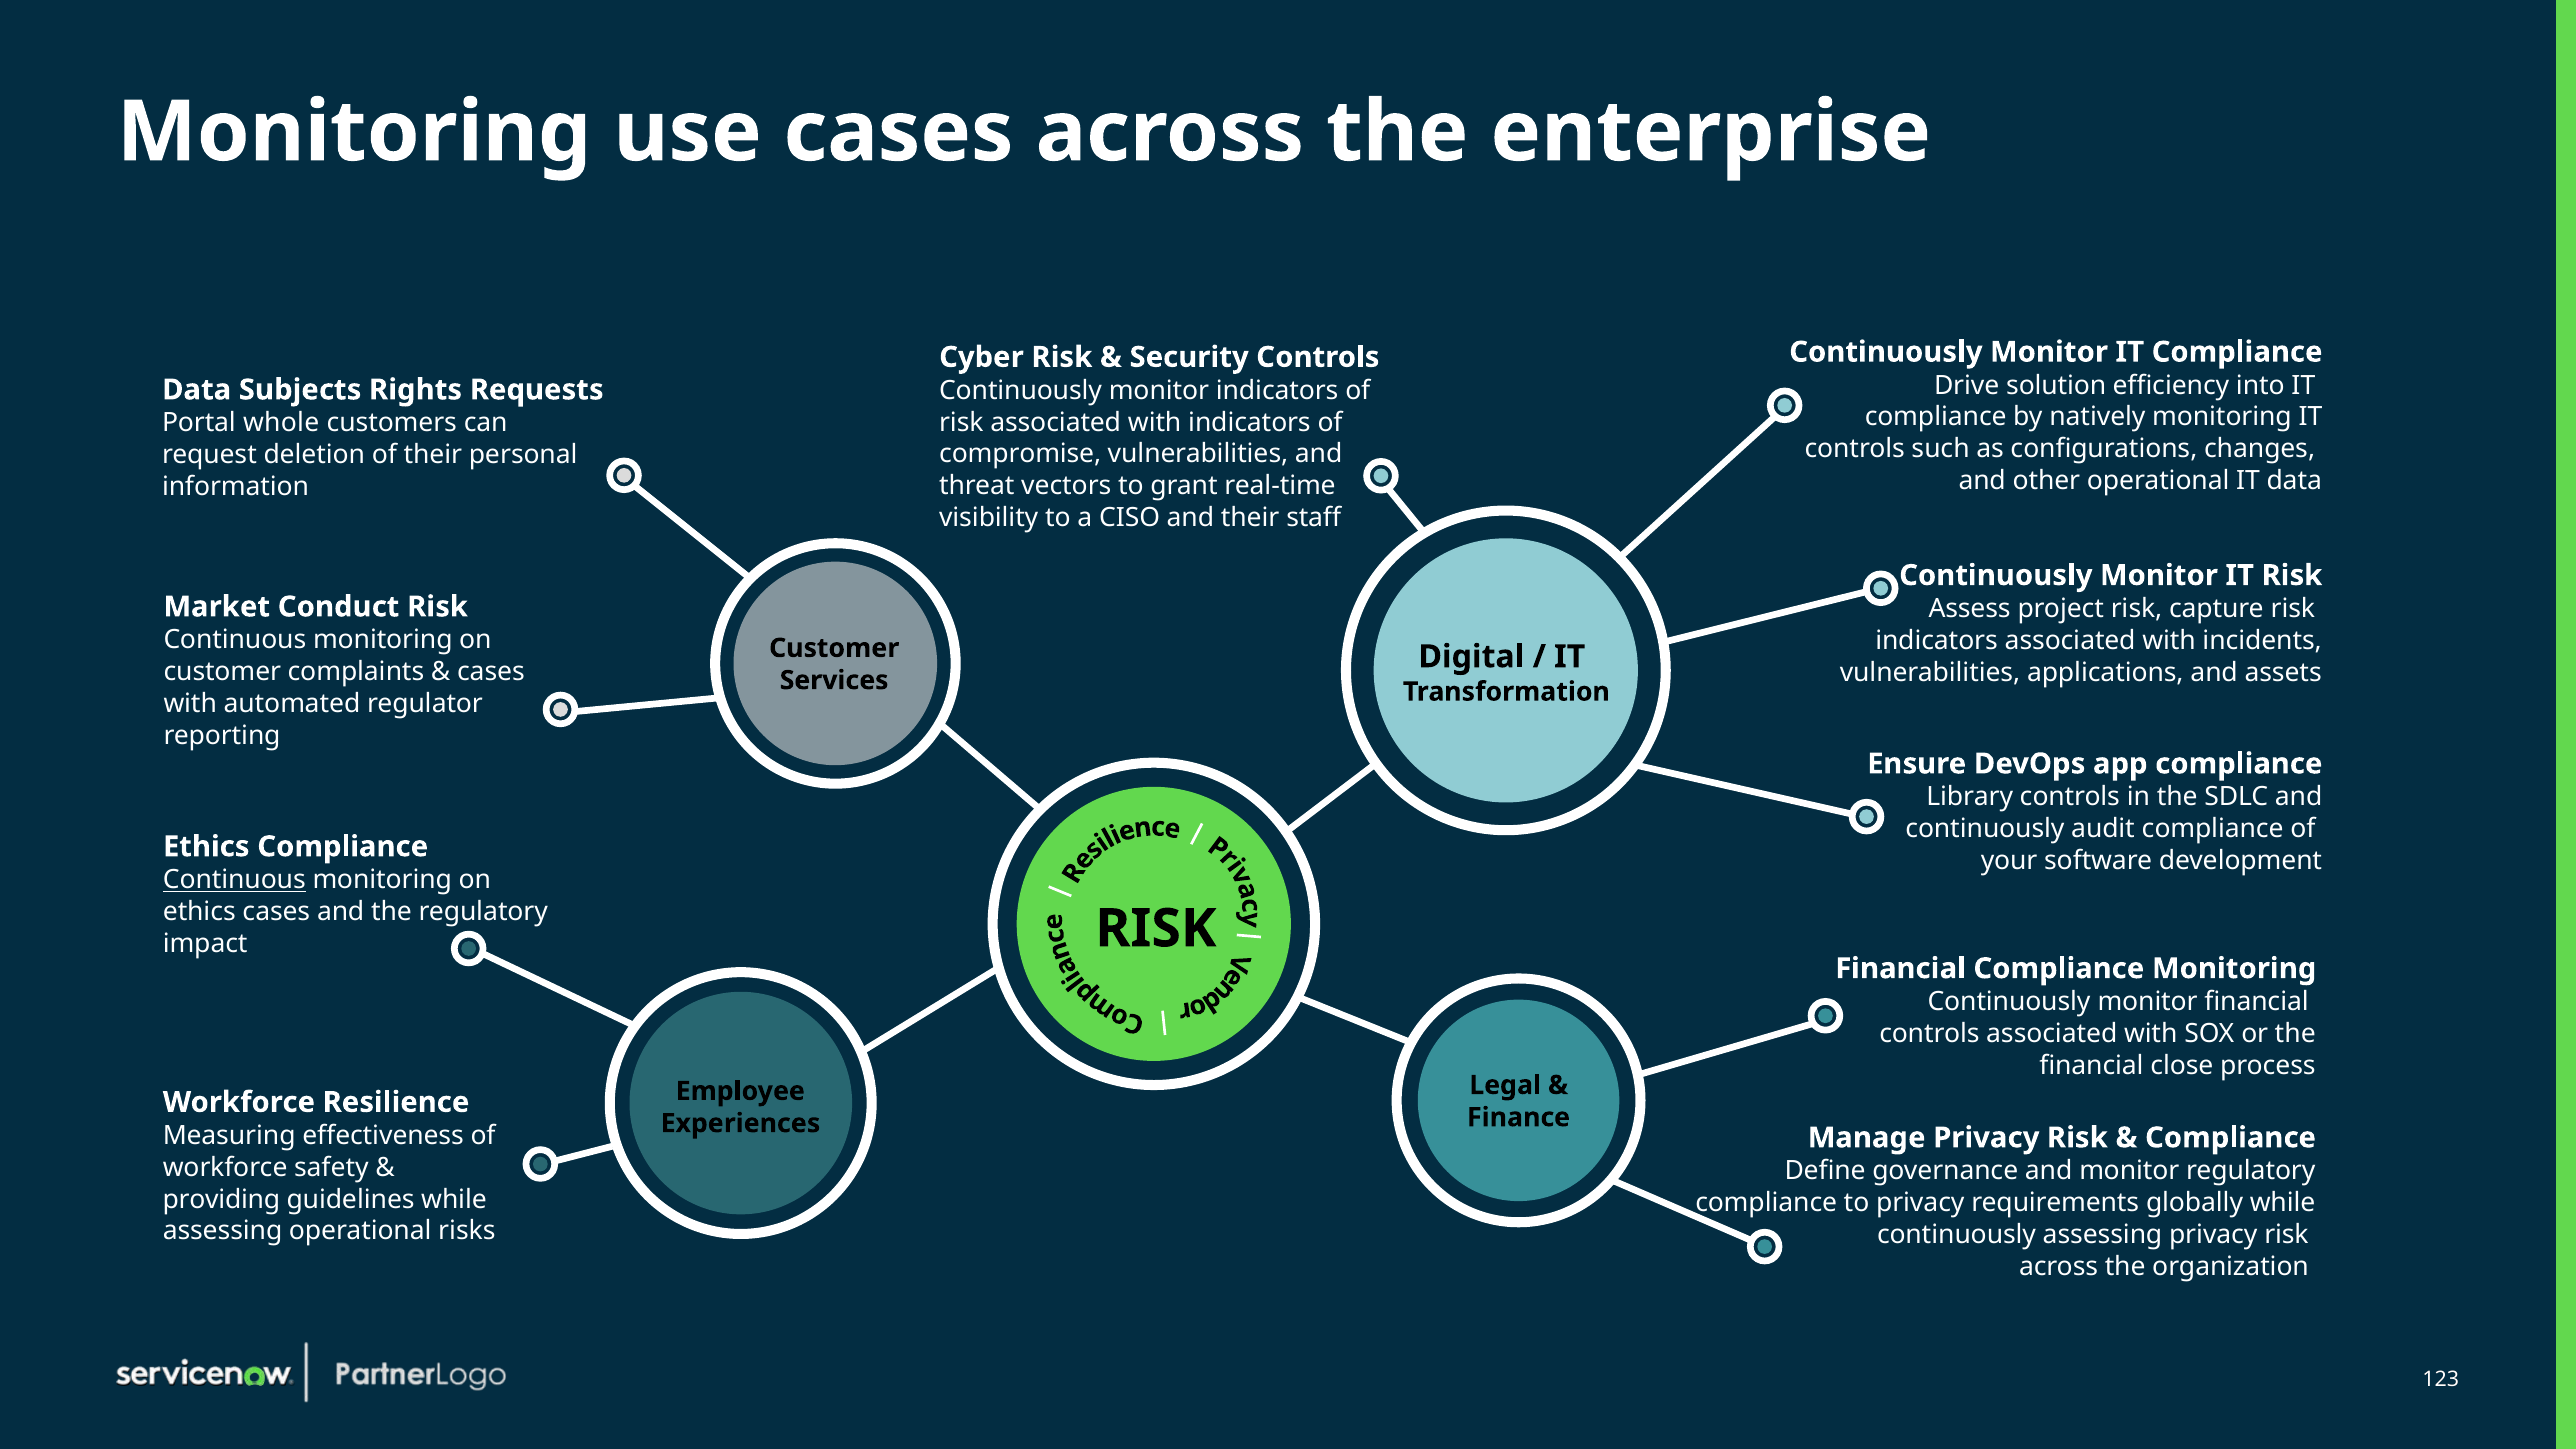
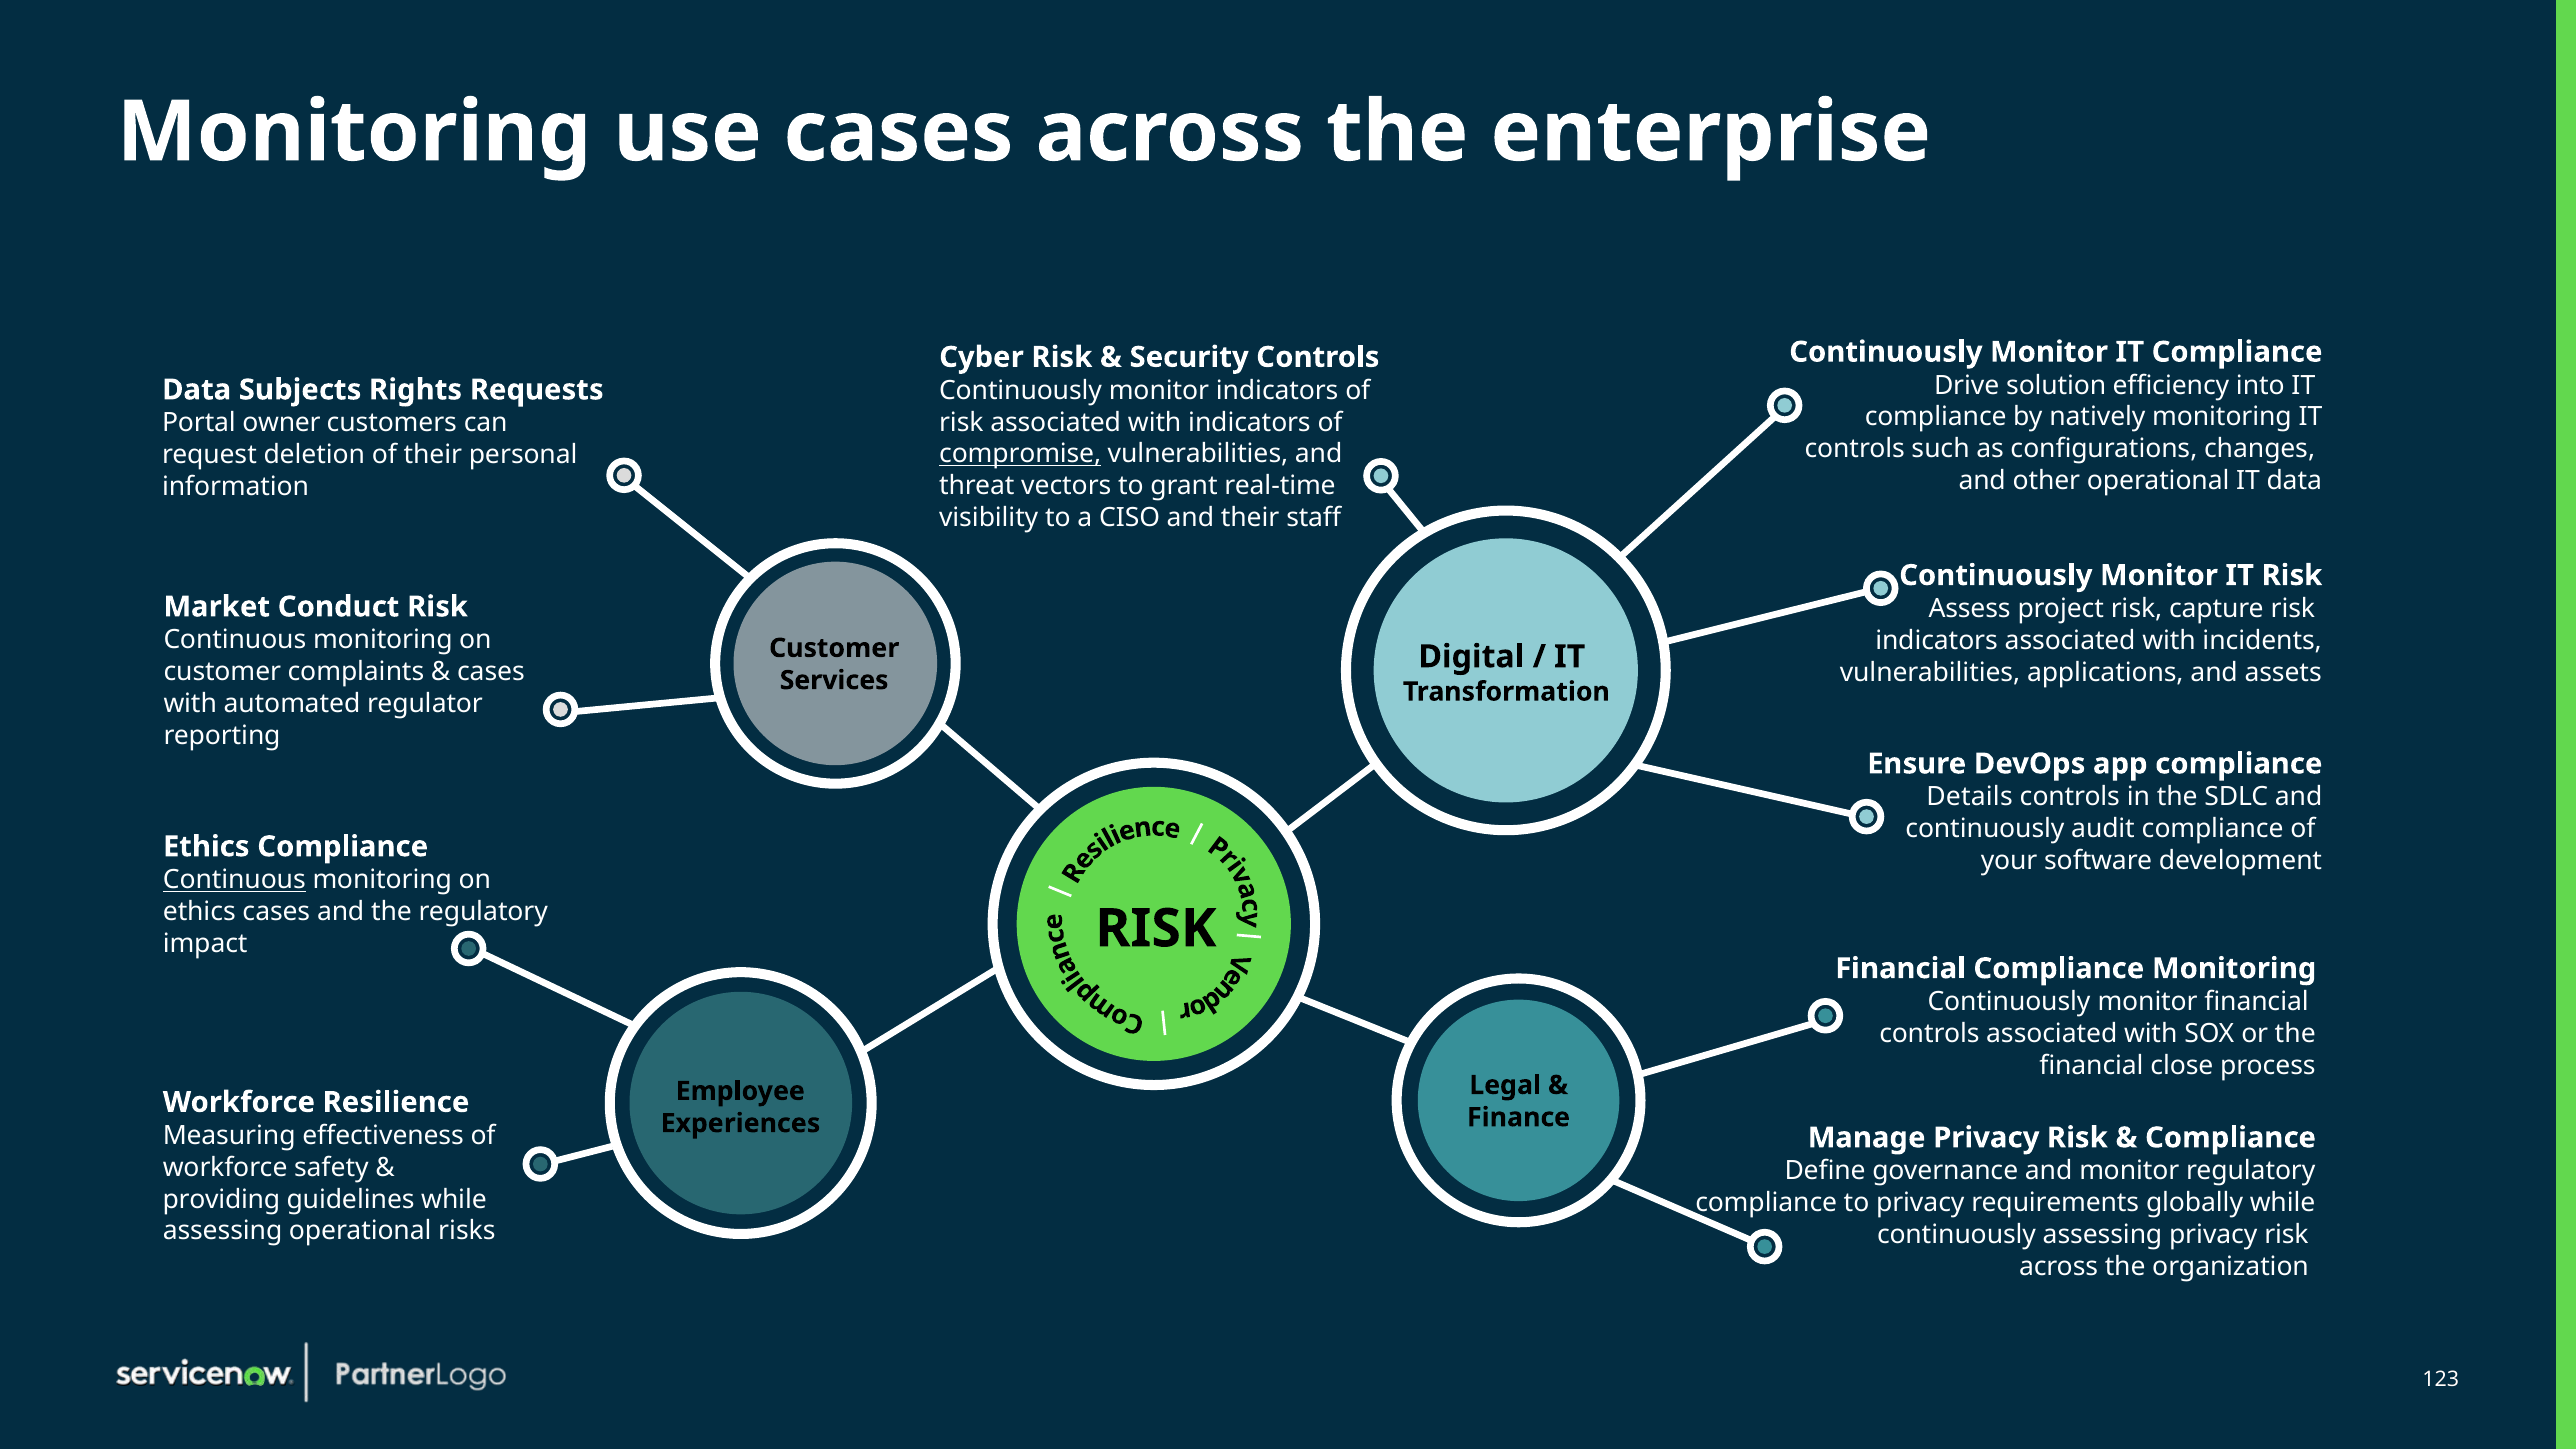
whole: whole -> owner (281, 423)
compromise underline: none -> present (1020, 454)
Library: Library -> Details (1970, 797)
